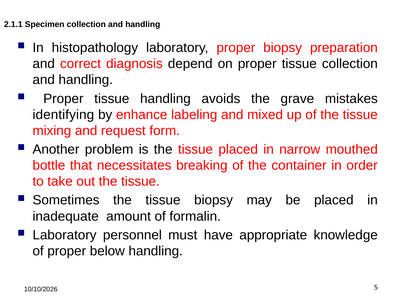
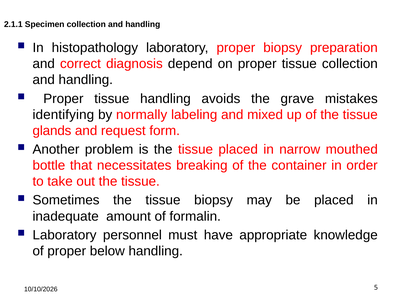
enhance: enhance -> normally (142, 115)
mixing: mixing -> glands (52, 131)
